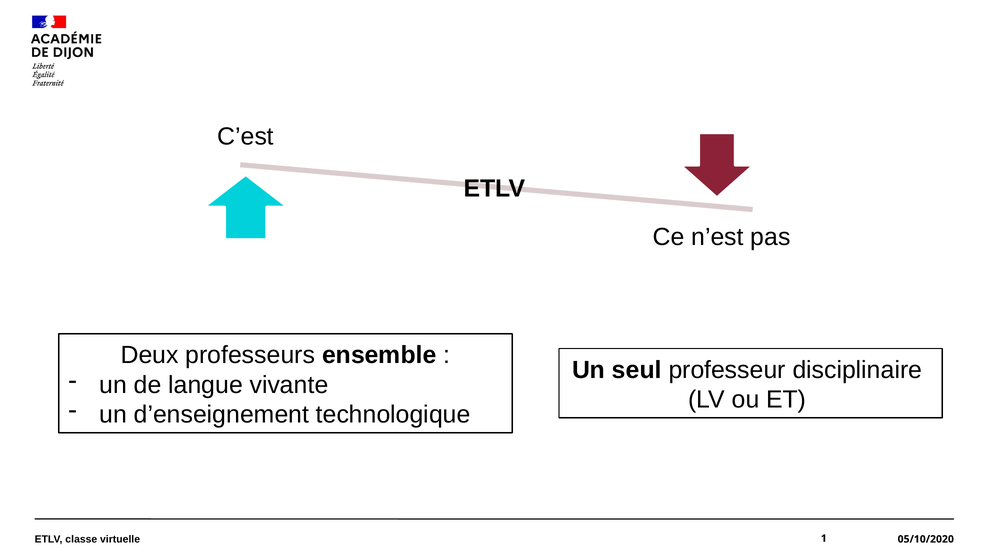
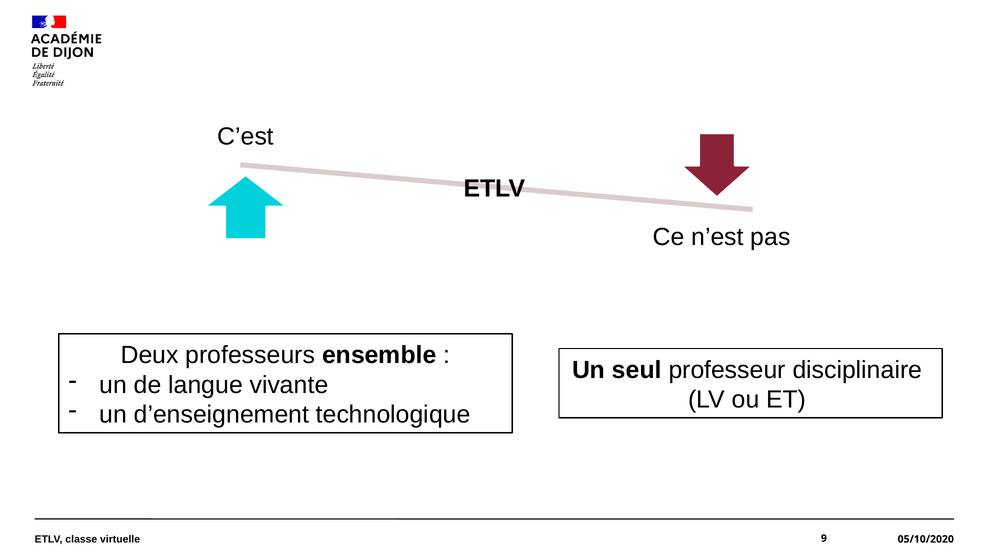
1: 1 -> 9 (824, 539)
